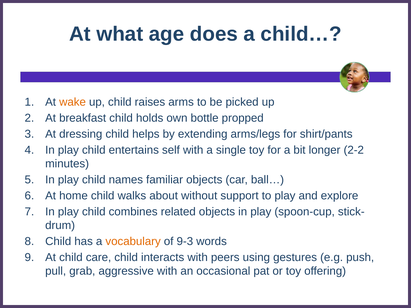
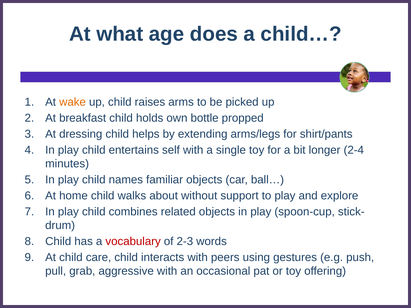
2-2: 2-2 -> 2-4 (354, 150)
vocabulary colour: orange -> red (133, 242)
9-3: 9-3 -> 2-3 (185, 242)
